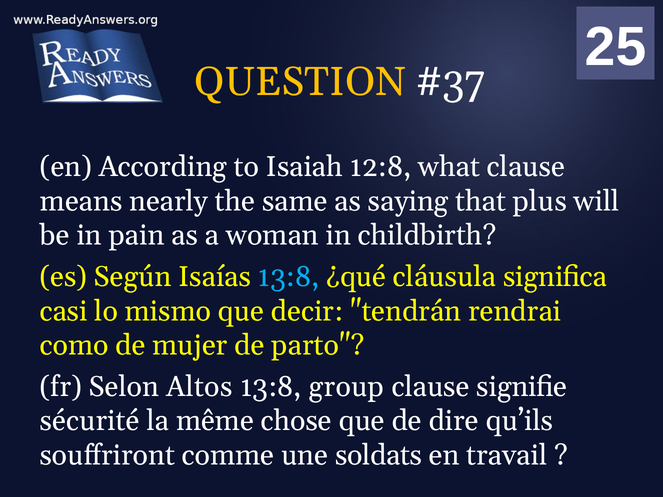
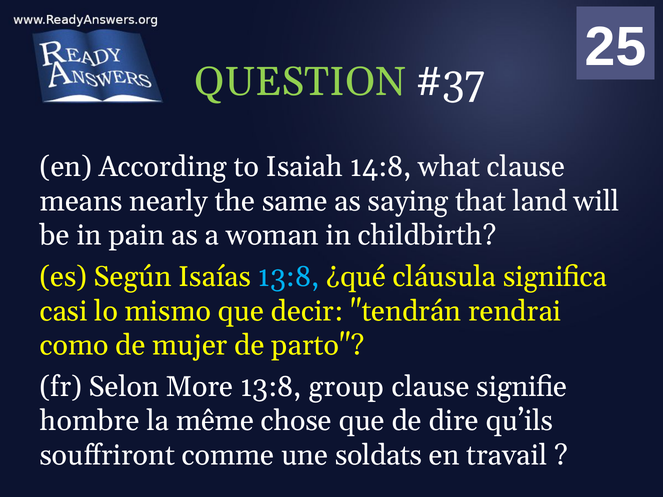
QUESTION colour: yellow -> light green (300, 82)
12:8: 12:8 -> 14:8 (381, 167)
plus: plus -> land (540, 201)
Altos: Altos -> More (200, 387)
sécurité: sécurité -> hombre (90, 421)
